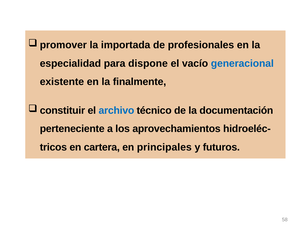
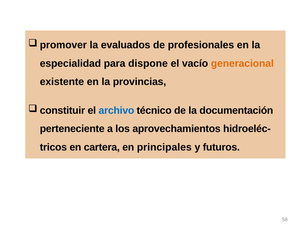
importada: importada -> evaluados (126, 45)
generacional colour: blue -> orange (242, 63)
finalmente: finalmente -> provincias (140, 82)
